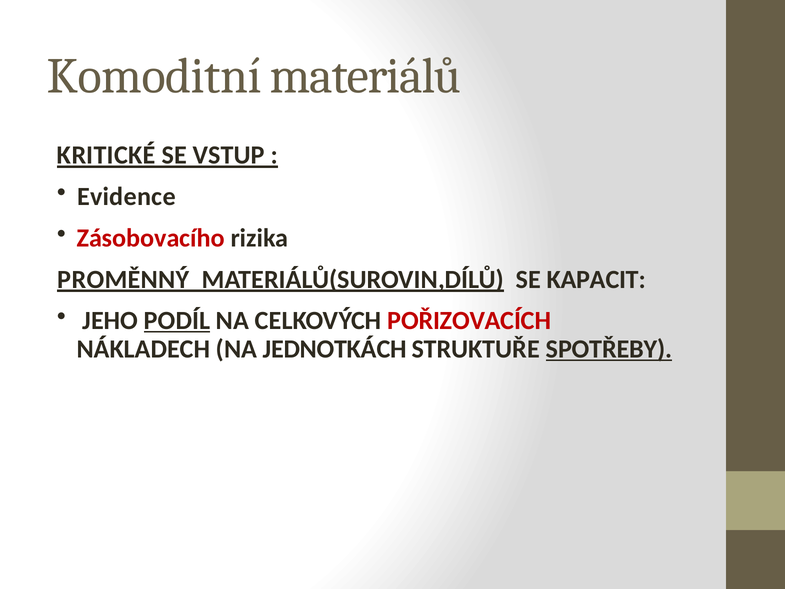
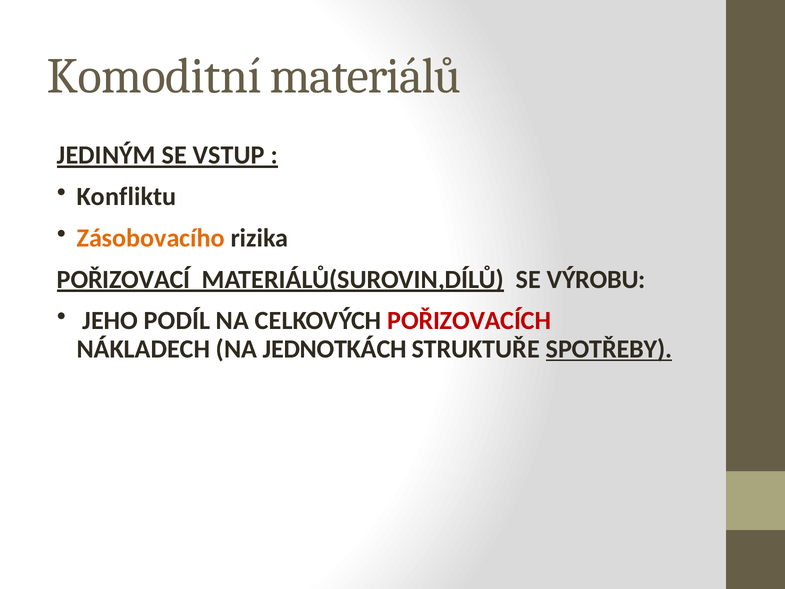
KRITICKÉ: KRITICKÉ -> JEDINÝM (106, 155)
Evidence: Evidence -> Konfliktu (126, 197)
Zásobovacího colour: red -> orange (151, 238)
PROMĚNNÝ: PROMĚNNÝ -> POŘIZOVACÍ (124, 279)
KAPACIT: KAPACIT -> VÝROBU (596, 279)
PODÍL underline: present -> none (177, 321)
